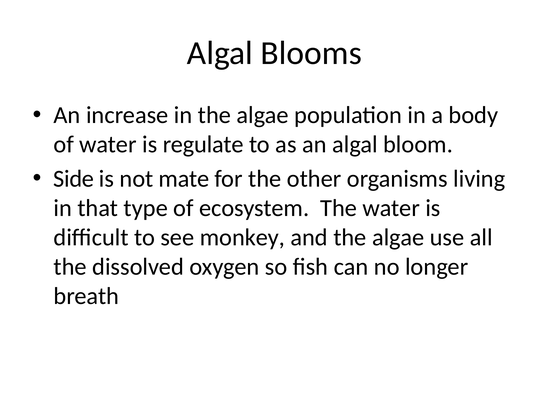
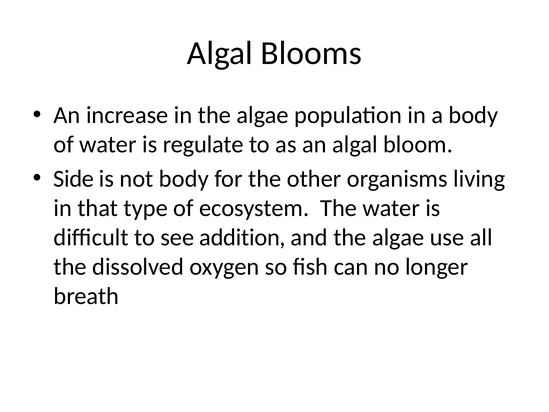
not mate: mate -> body (184, 179)
monkey: monkey -> addition (242, 237)
